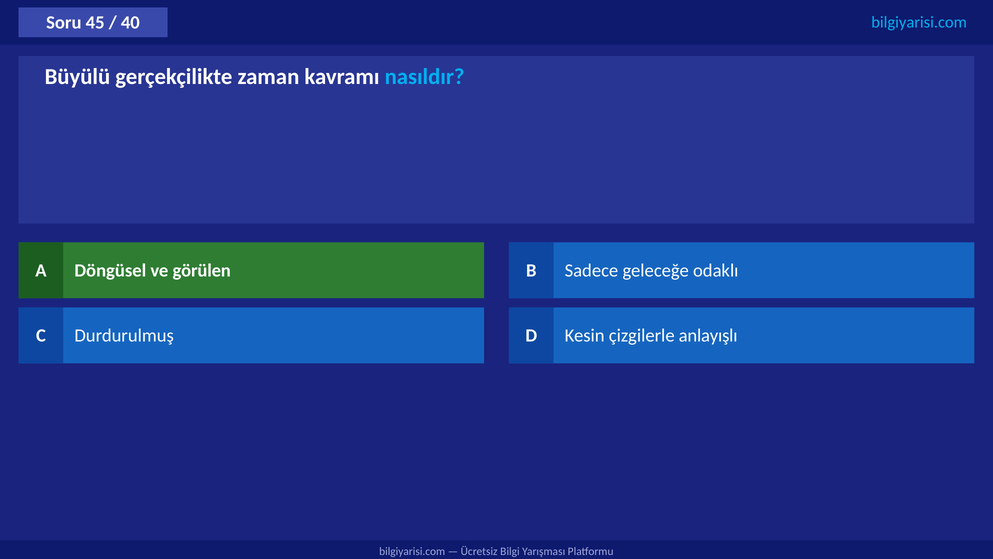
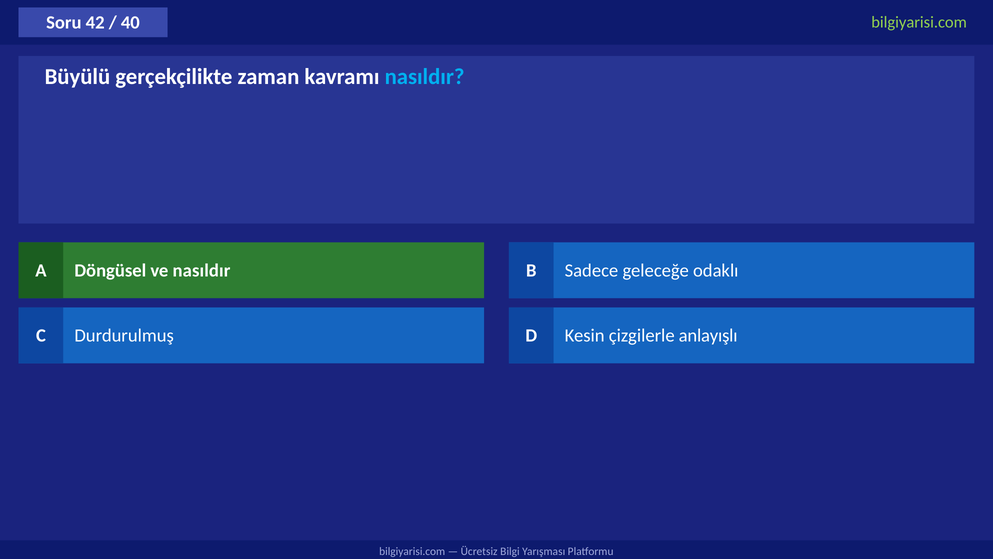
45: 45 -> 42 (95, 23)
bilgiyarisi.com colour: light blue -> light green (919, 23)
ve görülen: görülen -> nasıldır (202, 270)
